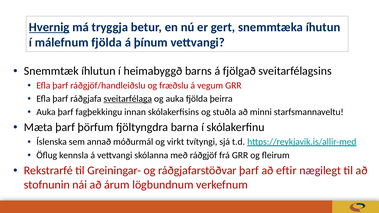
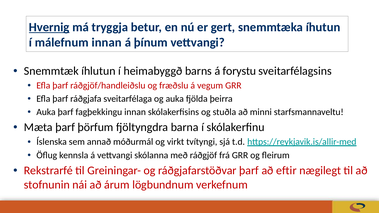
málefnum fjölda: fjölda -> innan (107, 42)
fjölgað: fjölgað -> forystu (239, 71)
sveitarfélaga underline: present -> none (128, 99)
